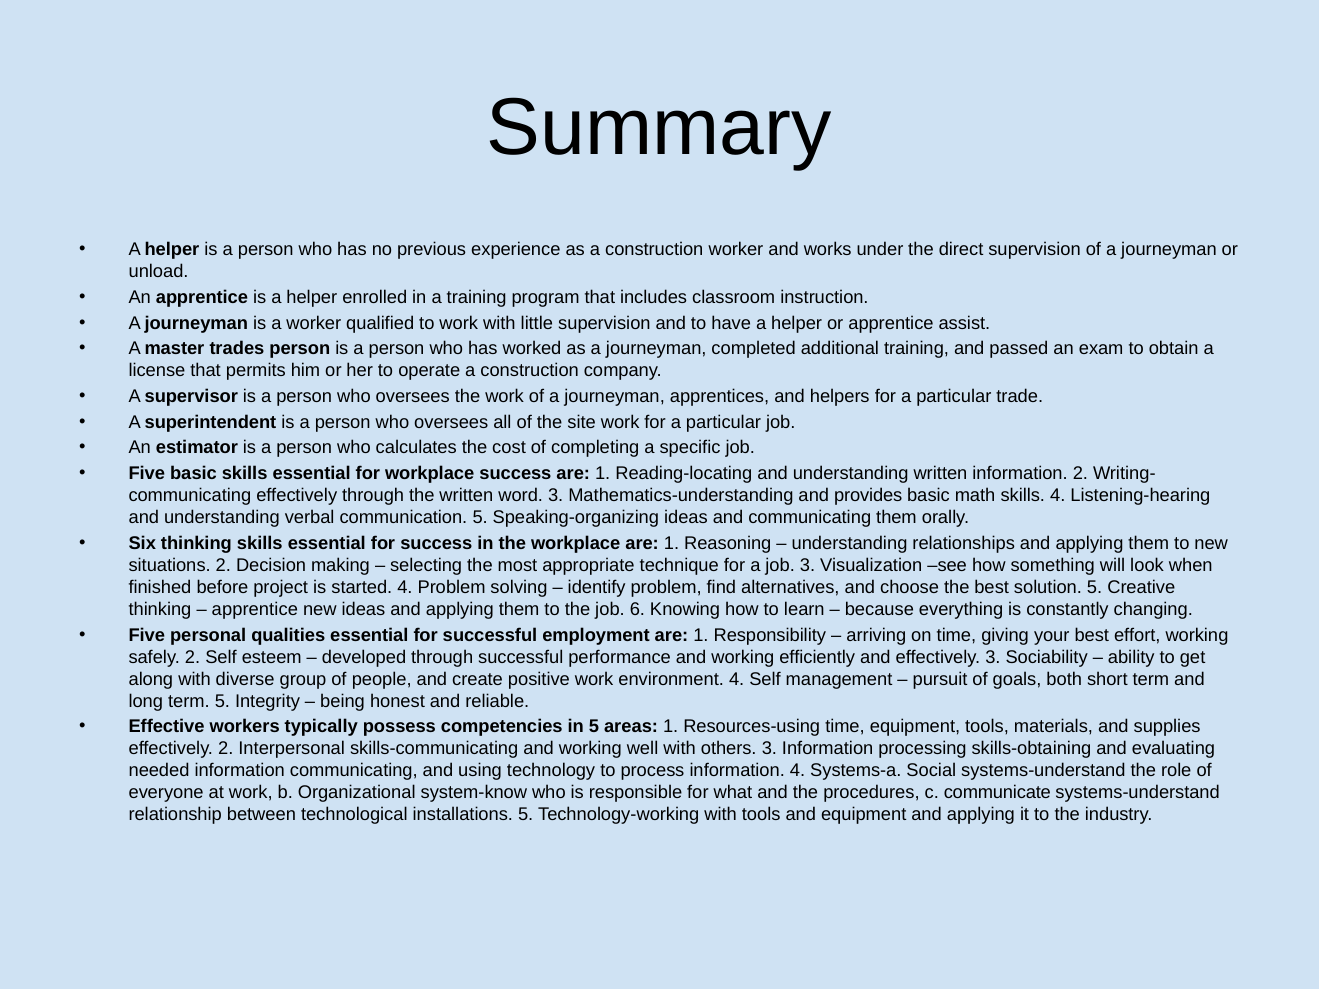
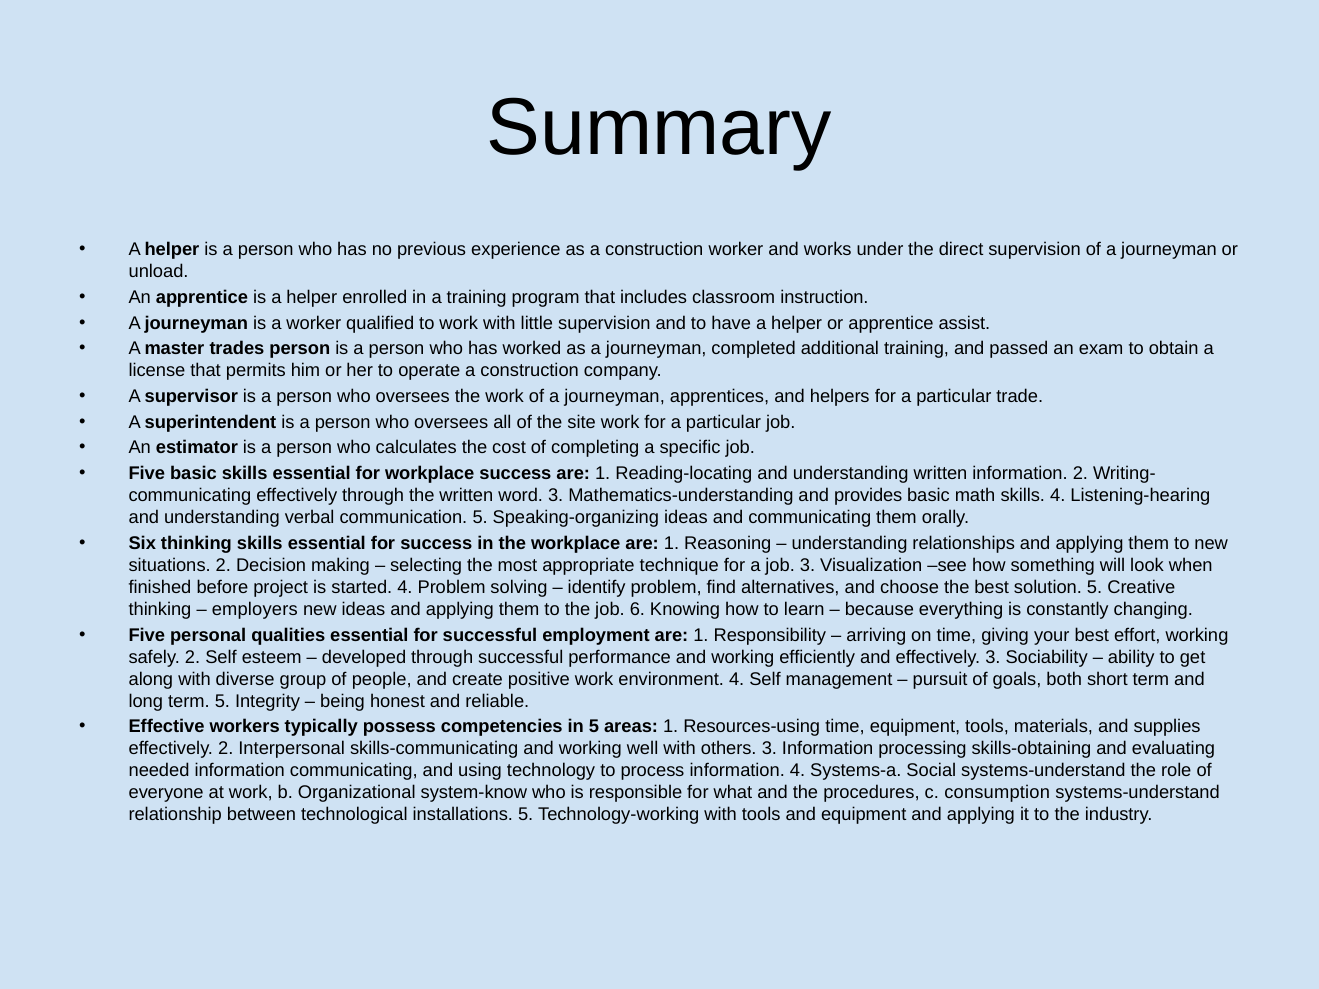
apprentice: apprentice -> employers (255, 609)
communicate: communicate -> consumption (997, 793)
